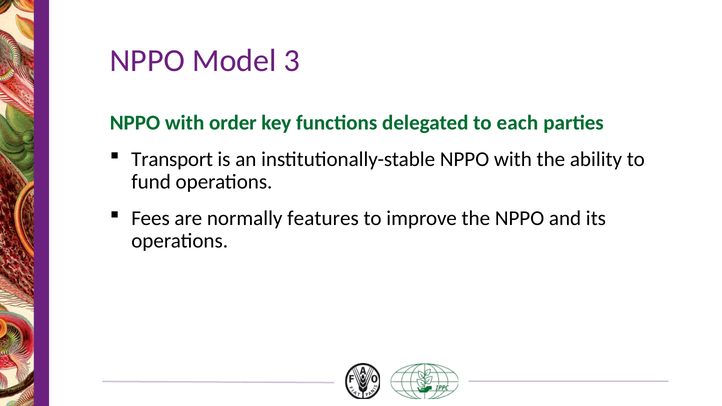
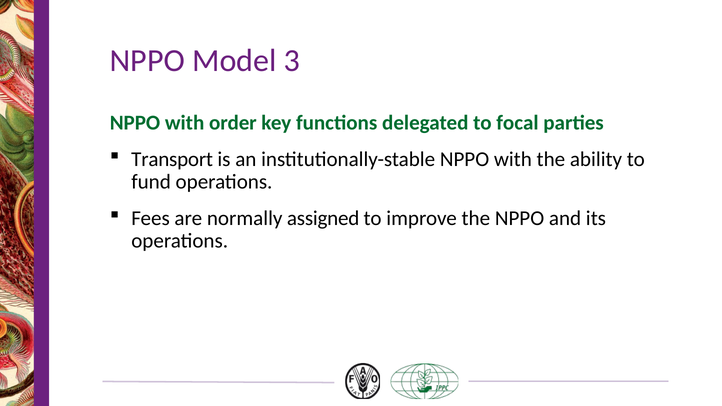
each: each -> focal (517, 123)
features: features -> assigned (323, 218)
